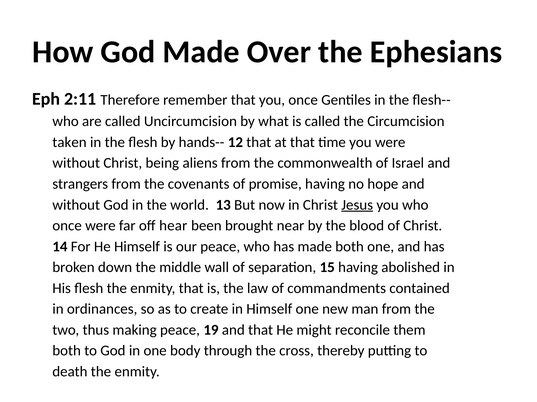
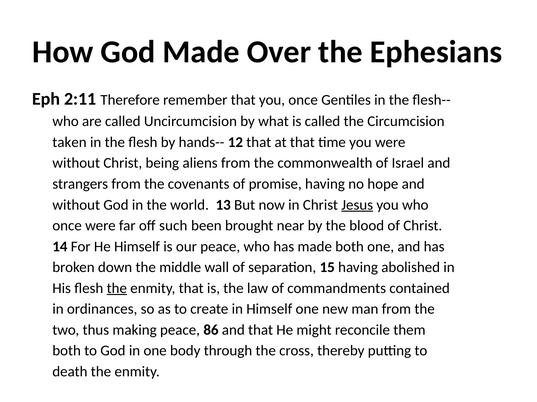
hear: hear -> such (173, 226)
the underline: none -> present (117, 289)
19: 19 -> 86 (211, 330)
